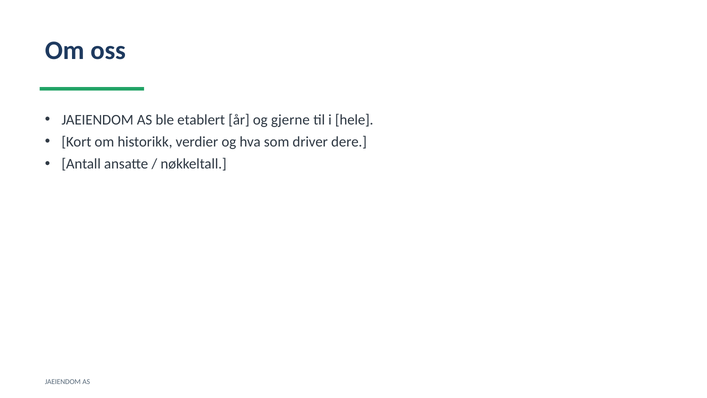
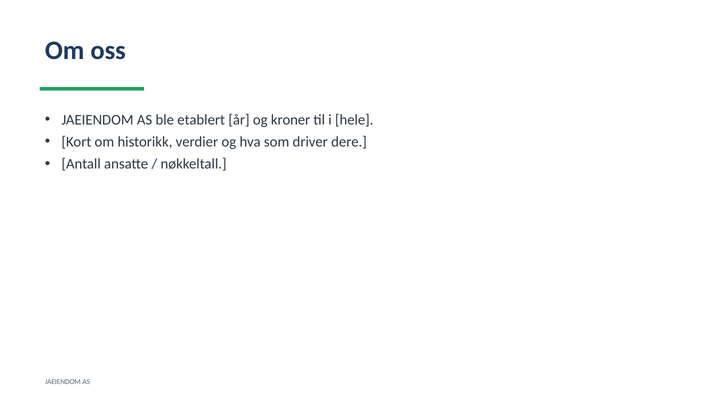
gjerne: gjerne -> kroner (291, 120)
